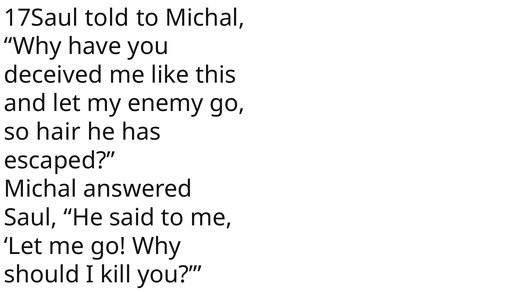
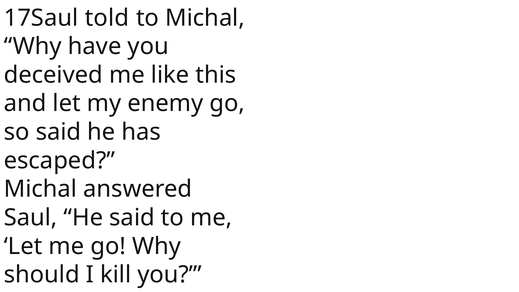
so hair: hair -> said (58, 132)
